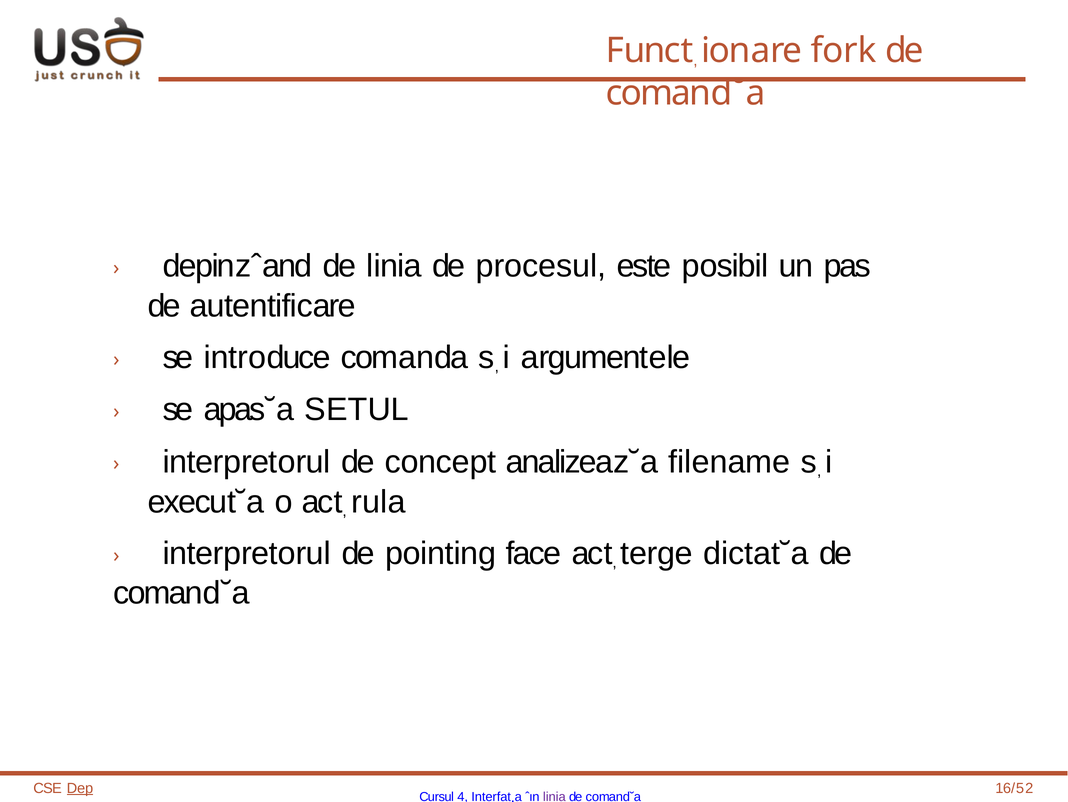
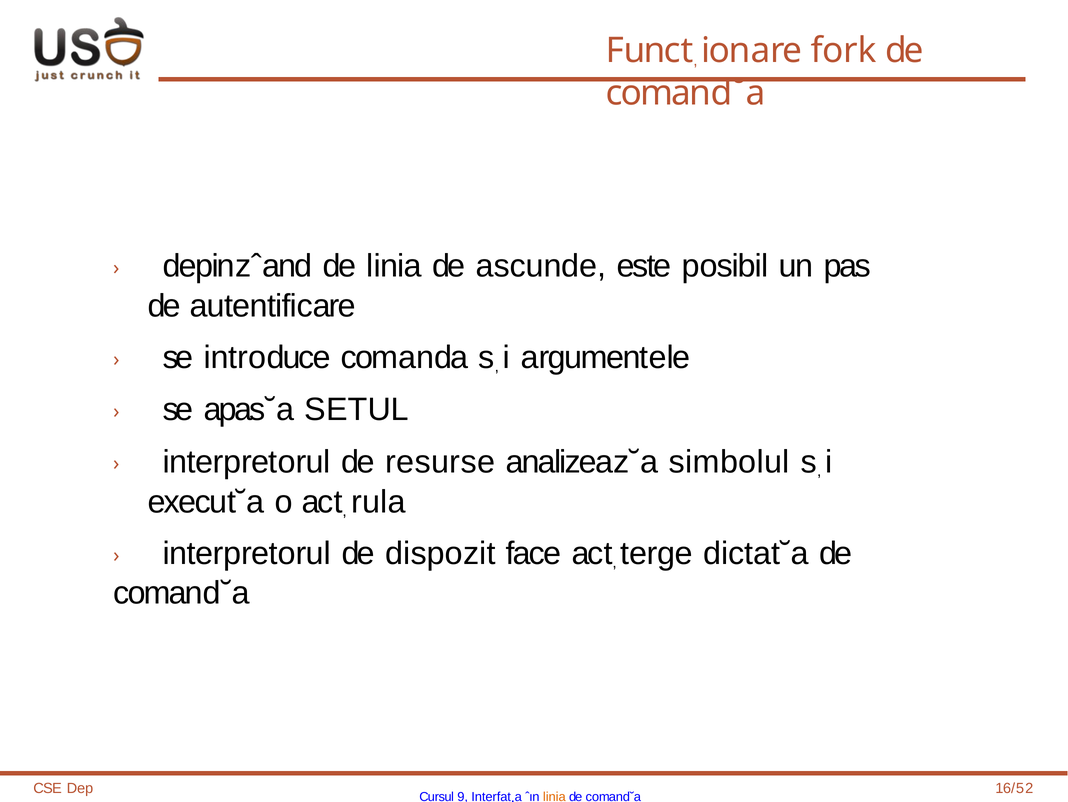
procesul: procesul -> ascunde (541, 266)
concept: concept -> resurse (440, 462)
filename: filename -> simbolul (729, 462)
pointing: pointing -> dispozit (440, 553)
Dep underline: present -> none (80, 788)
4: 4 -> 9 (463, 797)
linia colour: purple -> orange (554, 797)
